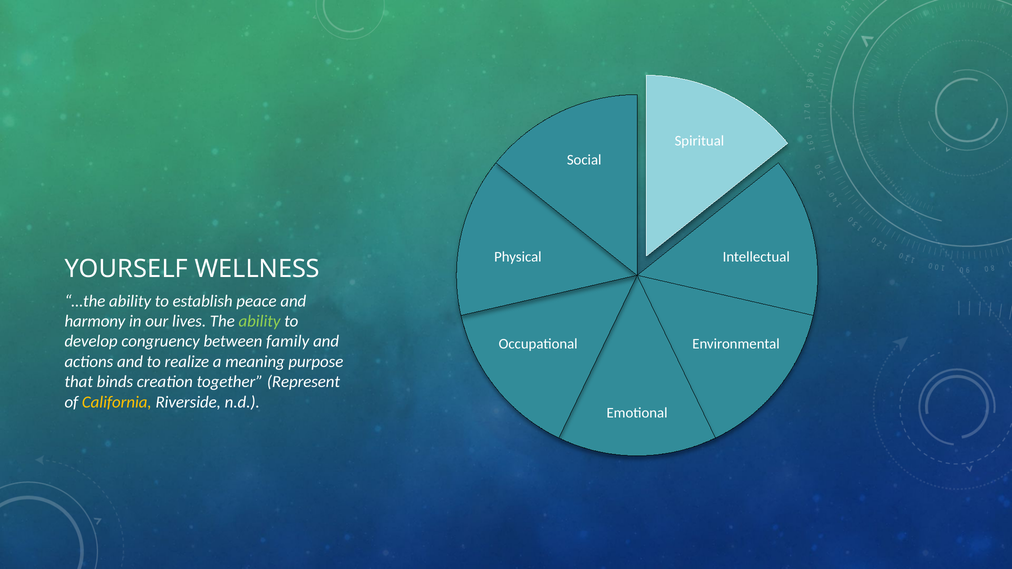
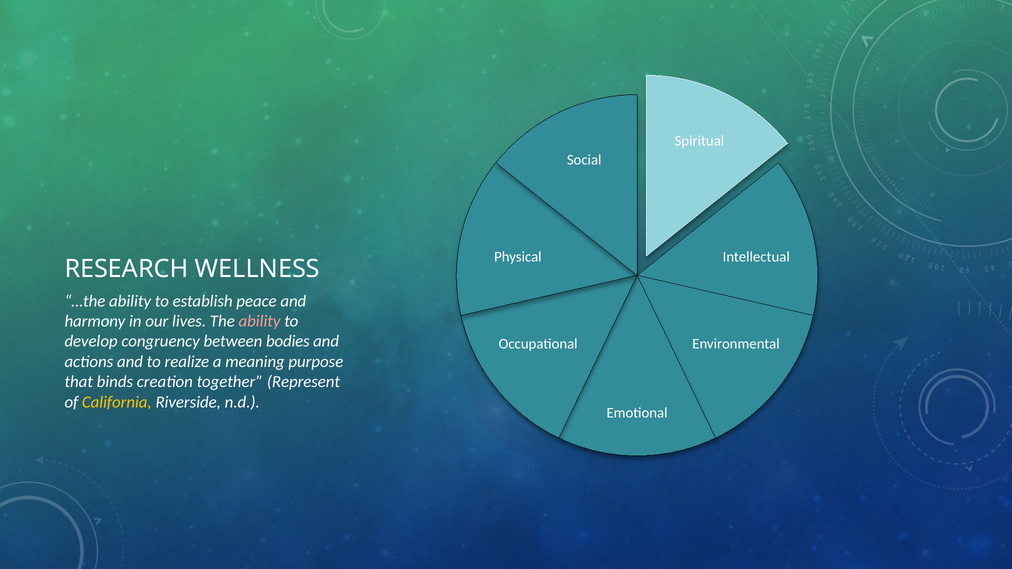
YOURSELF: YOURSELF -> RESEARCH (126, 269)
ability colour: light green -> pink (260, 321)
family: family -> bodies (288, 342)
